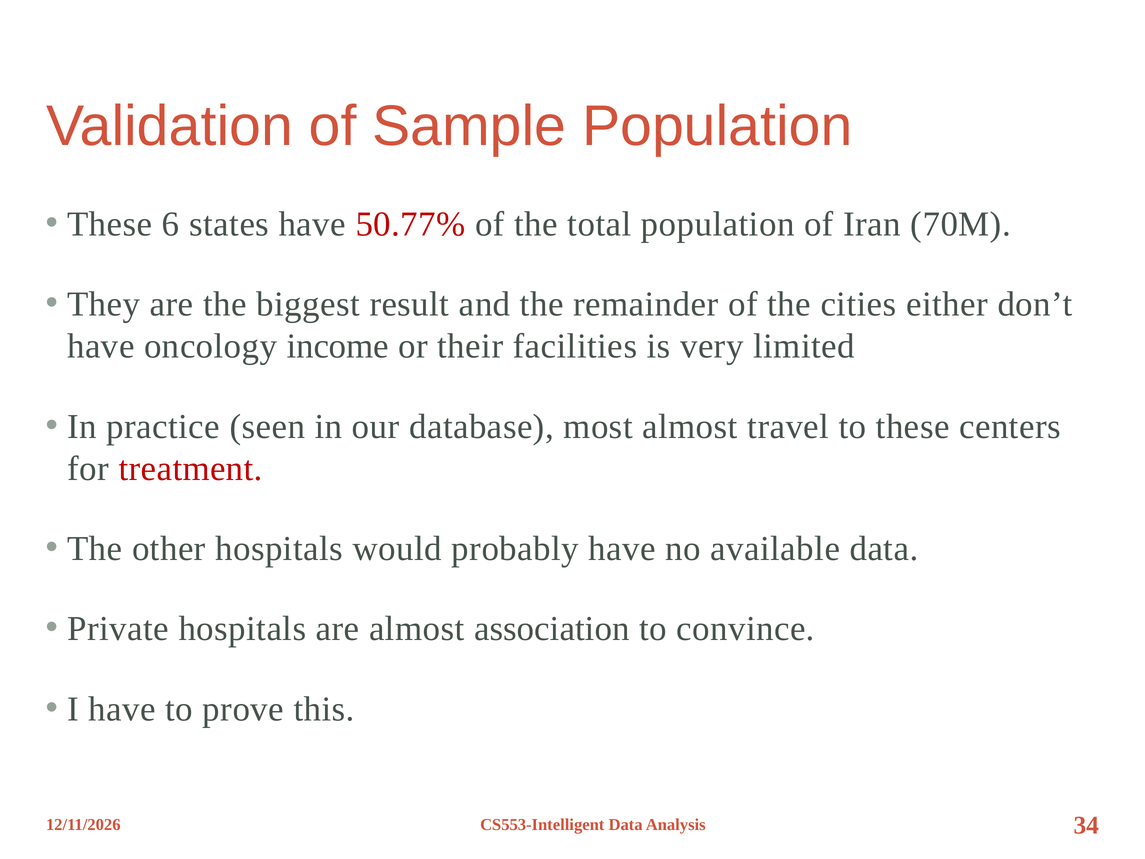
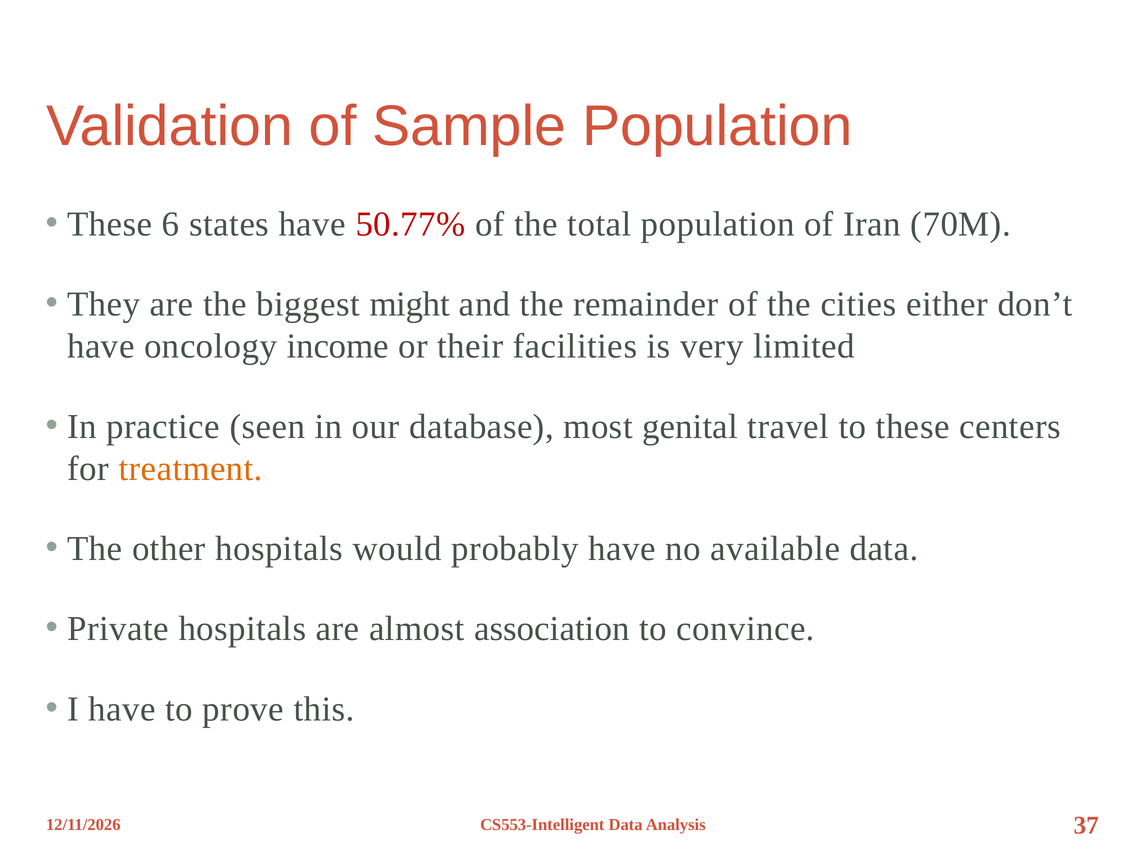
result: result -> might (410, 304)
most almost: almost -> genital (690, 426)
treatment colour: red -> orange (191, 468)
34: 34 -> 37 (1086, 825)
